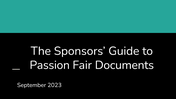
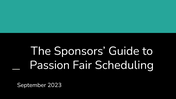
Documents: Documents -> Scheduling (124, 65)
